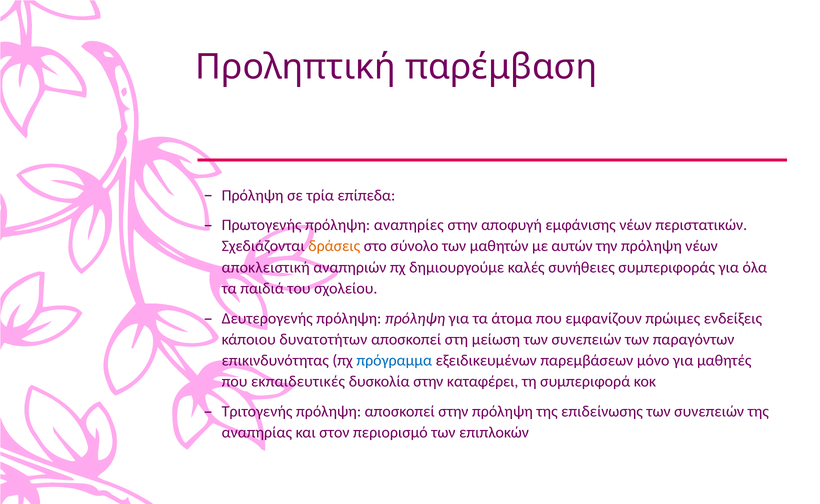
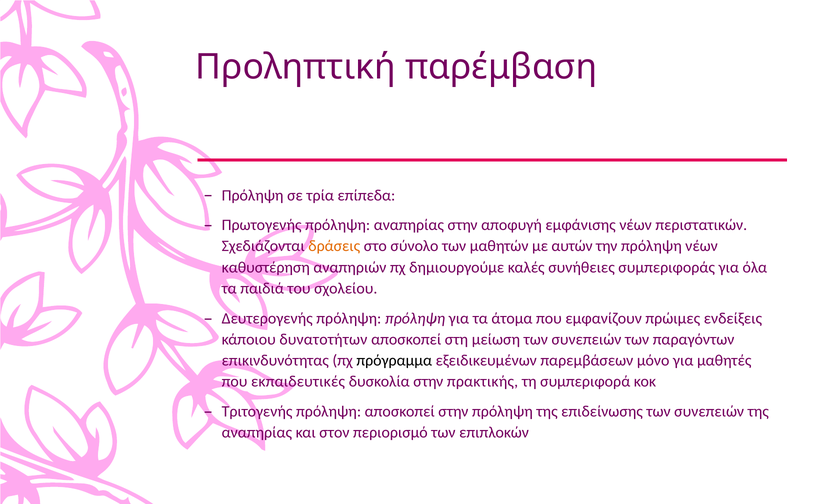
πρόληψη αναπηρίες: αναπηρίες -> αναπηρίας (409, 225)
αποκλειστική: αποκλειστική -> καθυστέρηση (266, 267)
πρόγραμμα colour: blue -> black (394, 360)
καταφέρει: καταφέρει -> πρακτικής (483, 382)
